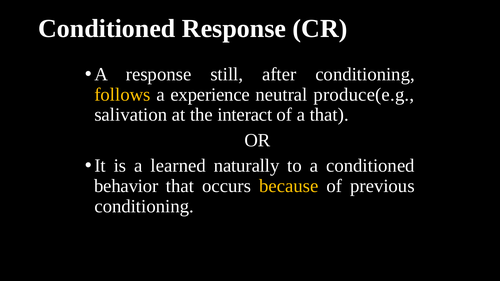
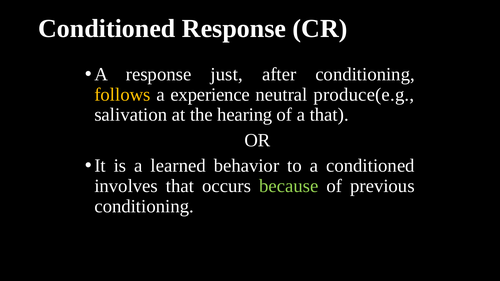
still: still -> just (227, 74)
interact: interact -> hearing (245, 115)
naturally: naturally -> behavior (247, 166)
behavior: behavior -> involves (126, 186)
because colour: yellow -> light green (289, 186)
